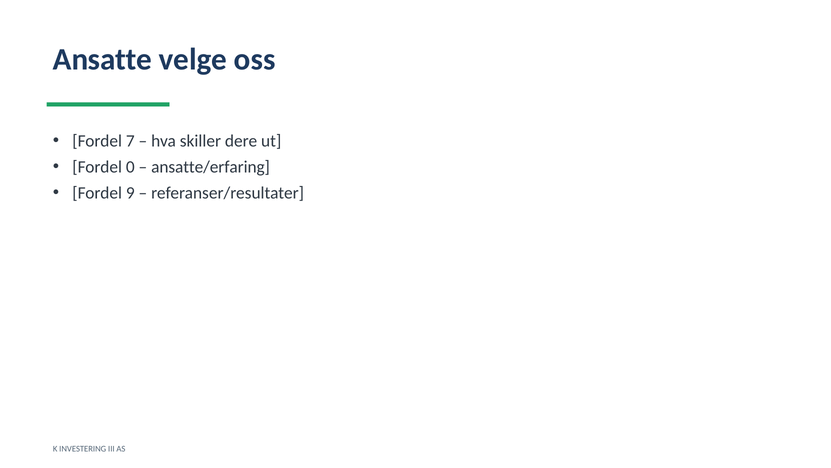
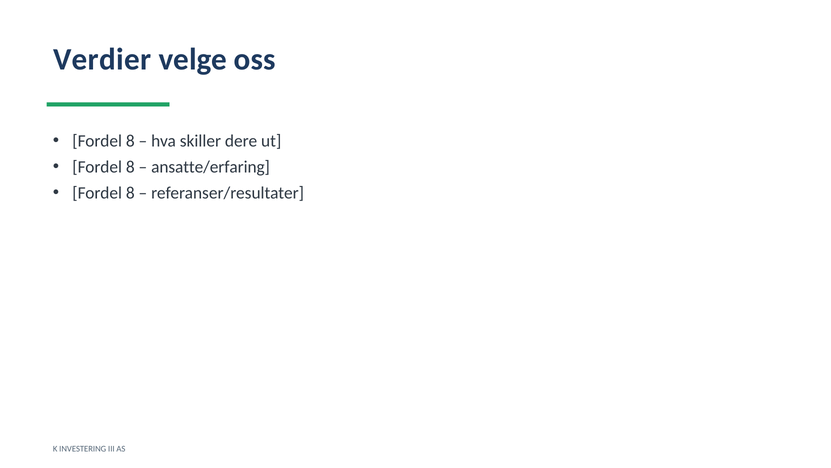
Ansatte: Ansatte -> Verdier (102, 59)
7: 7 -> 8 (130, 141)
0: 0 -> 8 (130, 167)
9: 9 -> 8 (130, 193)
